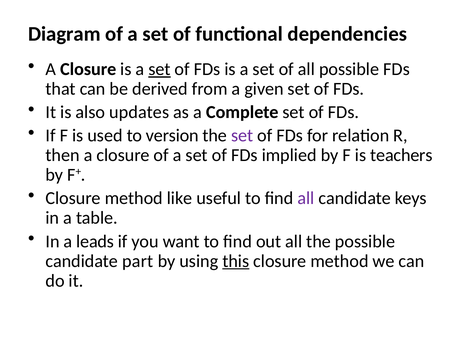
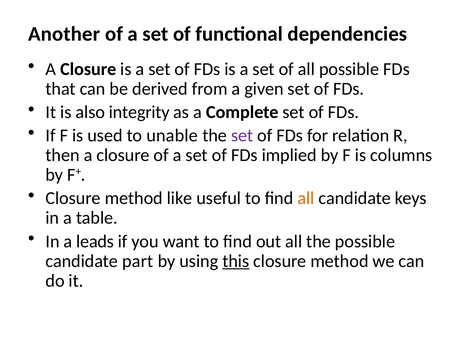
Diagram: Diagram -> Another (64, 34)
set underline: present -> none (159, 69)
updates: updates -> integrity (139, 112)
version: version -> unable (172, 135)
teachers: teachers -> columns (401, 155)
all colour: purple -> orange (306, 198)
